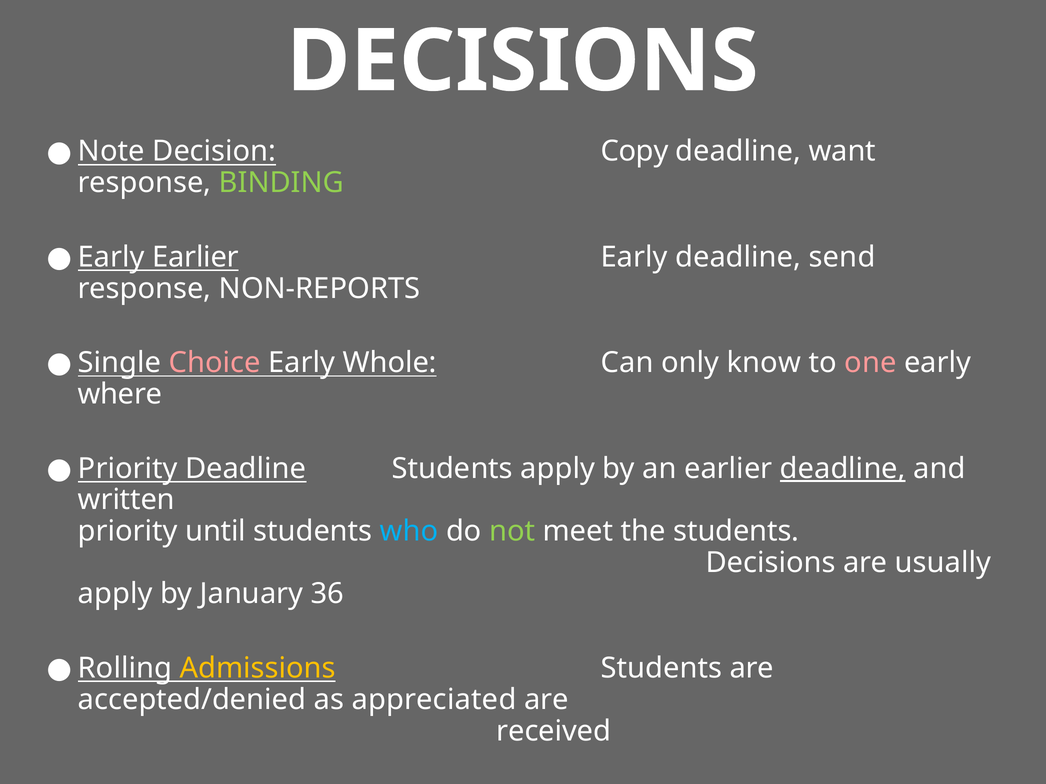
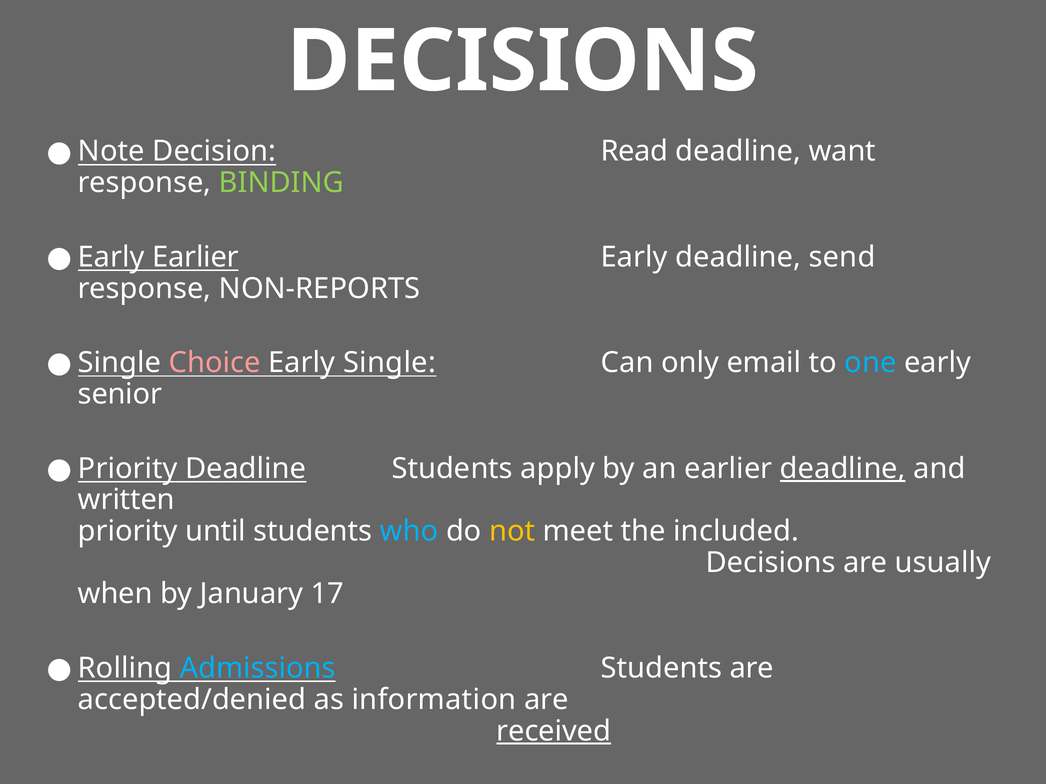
Copy: Copy -> Read (634, 152)
Early Whole: Whole -> Single (389, 363)
know: know -> email (764, 363)
one colour: pink -> light blue (870, 363)
where: where -> senior (120, 394)
not colour: light green -> yellow (512, 532)
the students: students -> included (736, 532)
apply: apply -> when (115, 594)
36: 36 -> 17 (327, 594)
Admissions colour: yellow -> light blue (258, 669)
appreciated: appreciated -> information (434, 700)
received underline: none -> present (554, 731)
